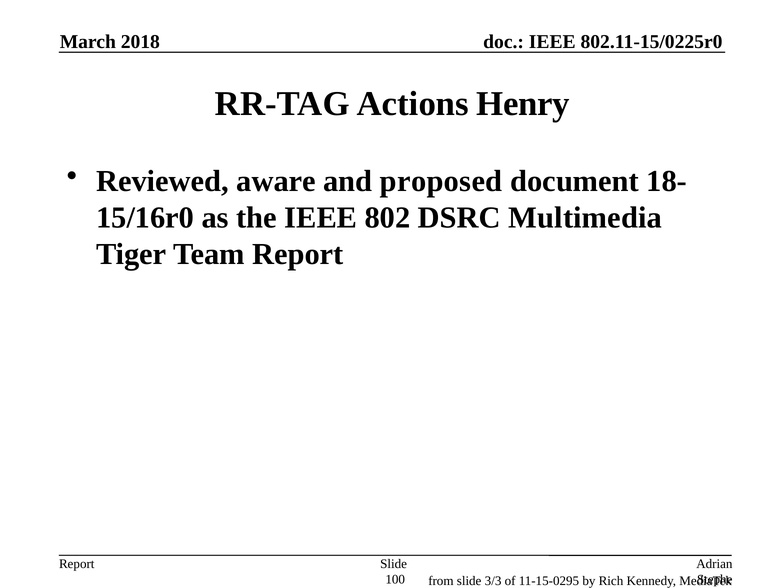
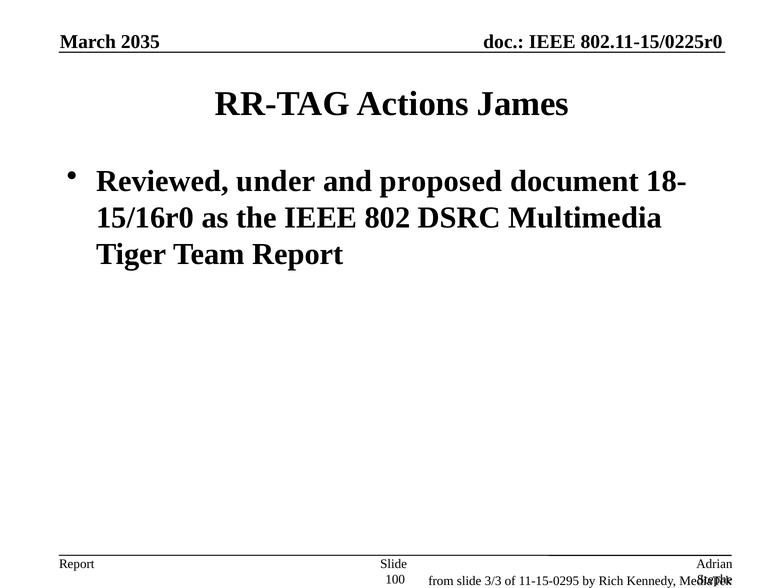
2018: 2018 -> 2035 (140, 42)
Henry: Henry -> James (523, 104)
aware: aware -> under (276, 181)
